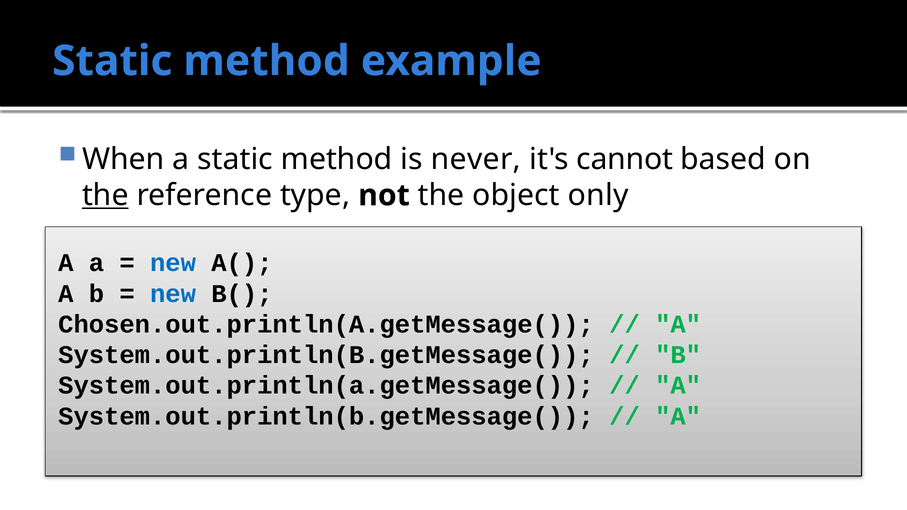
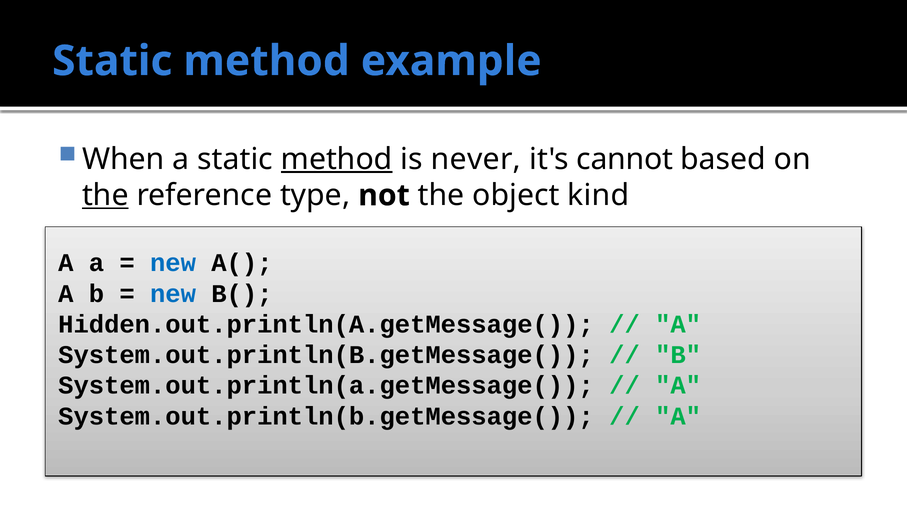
method underline: none -> present (337, 159)
only: only -> kind (598, 195)
Chosen.out.println(A.getMessage(: Chosen.out.println(A.getMessage( -> Hidden.out.println(A.getMessage( (326, 324)
